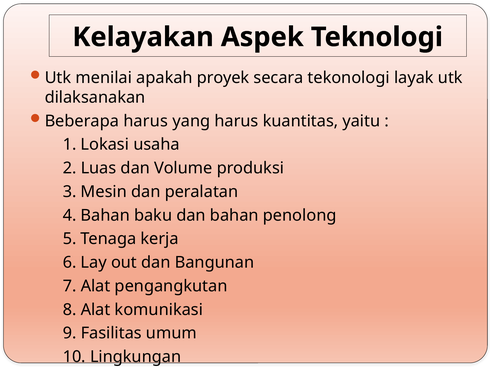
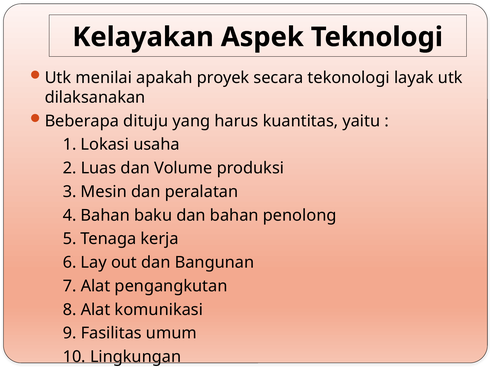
Beberapa harus: harus -> dituju (146, 121)
